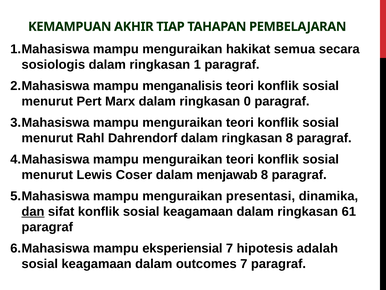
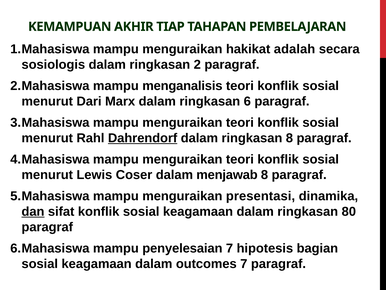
semua: semua -> adalah (295, 49)
1: 1 -> 2 (197, 65)
Pert: Pert -> Dari (89, 101)
0: 0 -> 6 (247, 101)
Dahrendorf underline: none -> present (143, 138)
61: 61 -> 80 (349, 211)
eksperiensial: eksperiensial -> penyelesaian (182, 248)
adalah: adalah -> bagian (317, 248)
